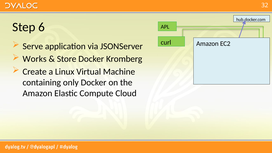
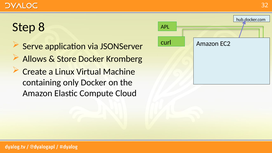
6: 6 -> 8 (42, 27)
Works: Works -> Allows (35, 59)
